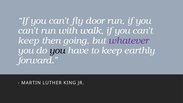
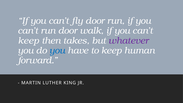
run with: with -> door (68, 31)
going: going -> takes (76, 41)
you colour: black -> blue (57, 50)
earthly: earthly -> human (140, 50)
